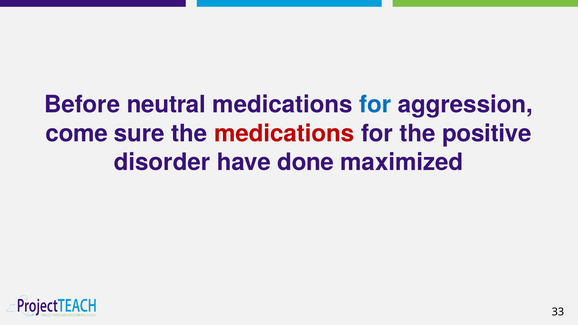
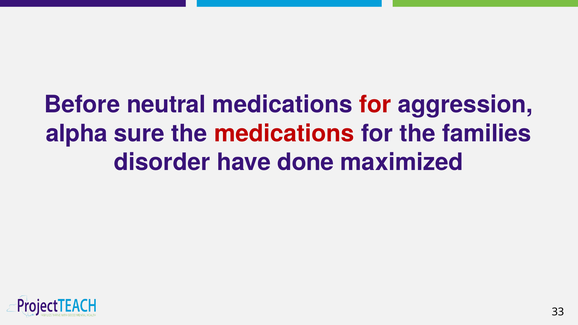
for colour: blue -> red (375, 105)
come: come -> alpha (77, 133)
positive: positive -> families (487, 133)
